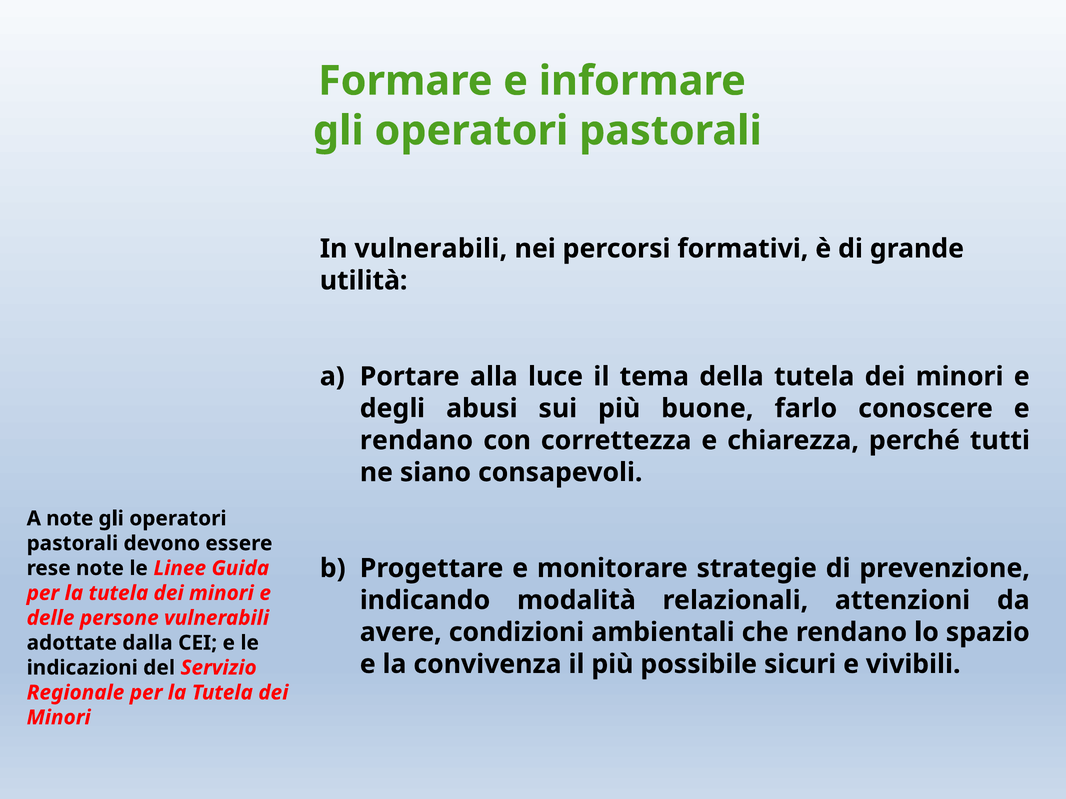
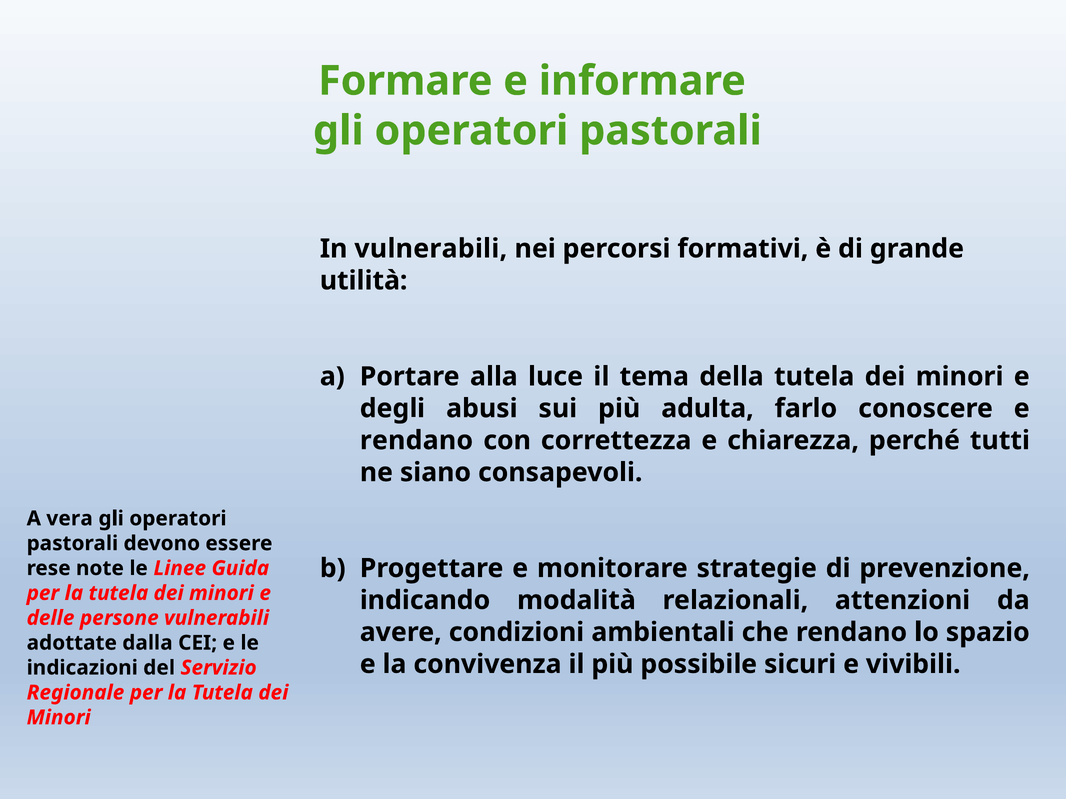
buone: buone -> adulta (707, 409)
A note: note -> vera (70, 519)
